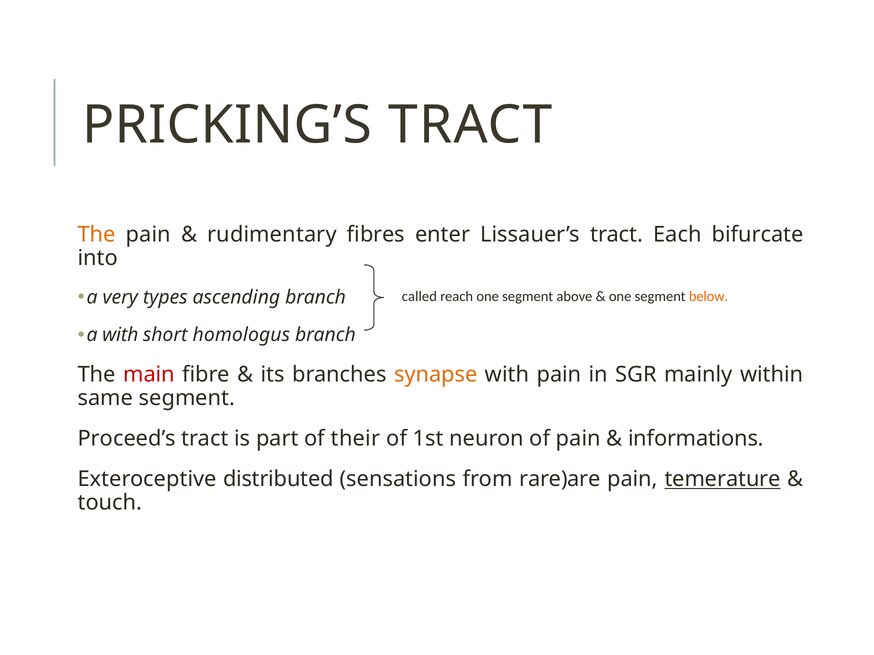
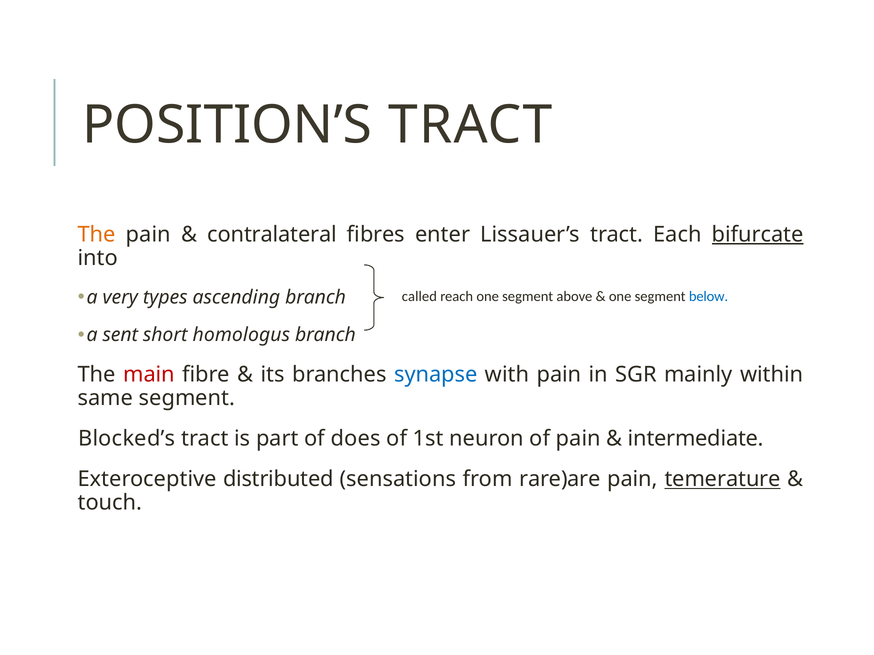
PRICKING’S: PRICKING’S -> POSITION’S (227, 125)
rudimentary: rudimentary -> contralateral (272, 235)
bifurcate underline: none -> present (758, 235)
below colour: orange -> blue (708, 297)
a with: with -> sent (120, 335)
synapse colour: orange -> blue (436, 375)
Proceed’s: Proceed’s -> Blocked’s (127, 439)
their: their -> does (356, 439)
informations: informations -> intermediate (696, 439)
